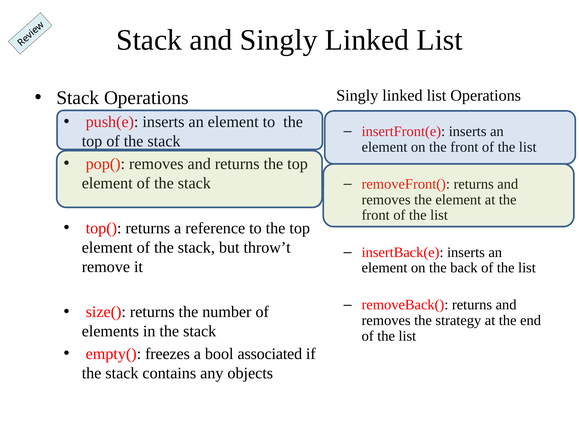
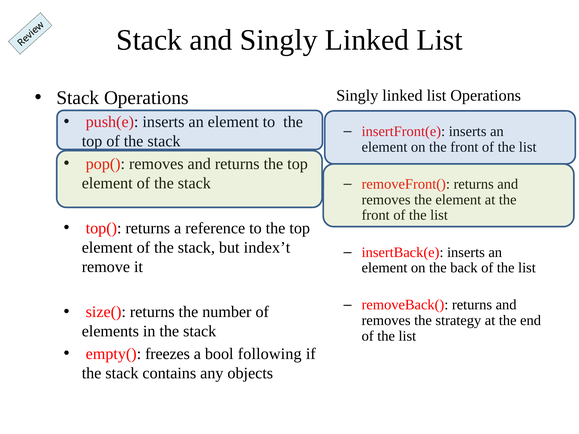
throw’t: throw’t -> index’t (267, 248)
associated: associated -> following (270, 354)
